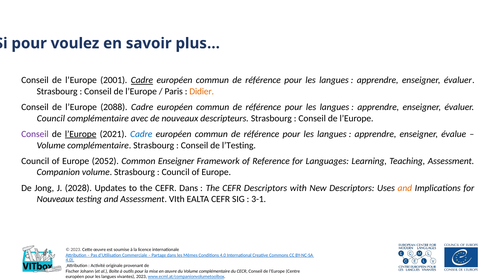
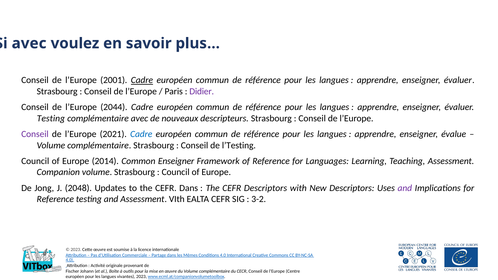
pour: pour -> avec (29, 43)
Didier colour: orange -> purple (202, 91)
2088: 2088 -> 2044 (114, 107)
Council: Council -> Testing (51, 118)
l’Europe underline: present -> none (81, 134)
2052: 2052 -> 2014 (105, 161)
2028: 2028 -> 2048 (78, 188)
and colour: orange -> purple (405, 188)
Nouveaux: Nouveaux -> Reference (55, 199)
3-1: 3-1 -> 3-2 (259, 199)
